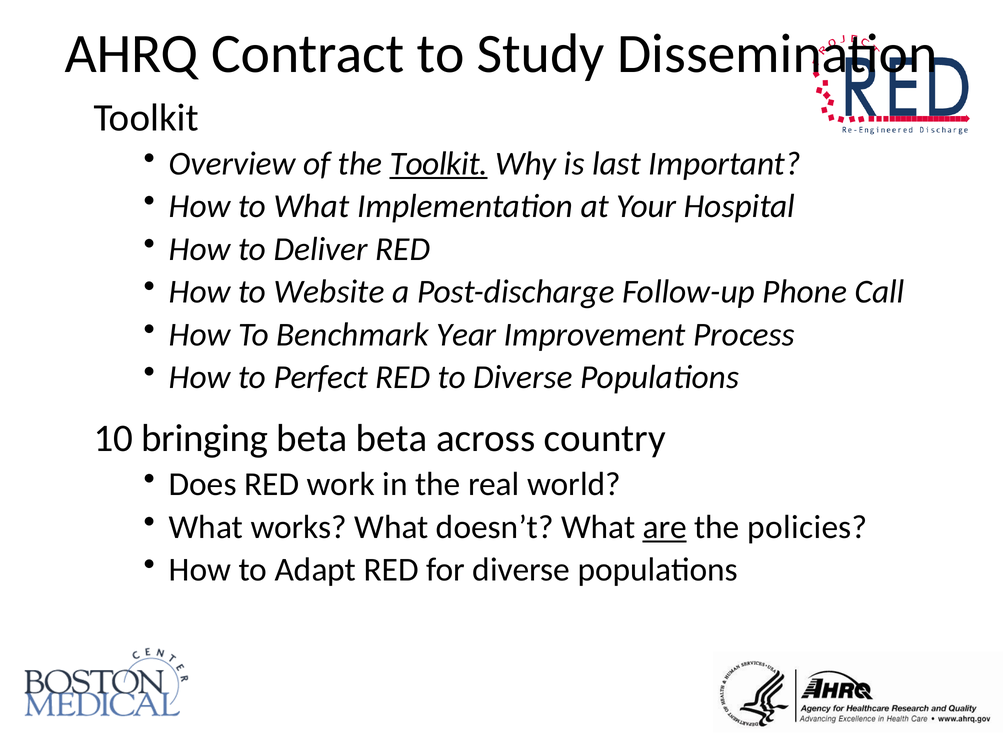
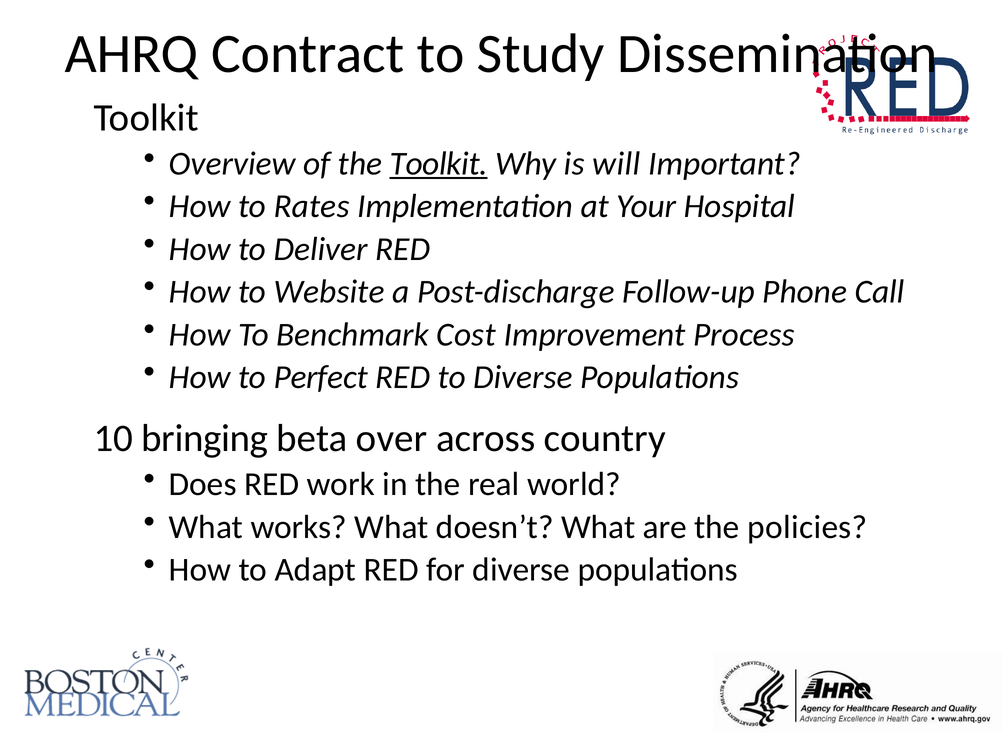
last: last -> will (616, 164)
to What: What -> Rates (312, 206)
Year: Year -> Cost (466, 335)
beta beta: beta -> over (392, 439)
are underline: present -> none (665, 527)
